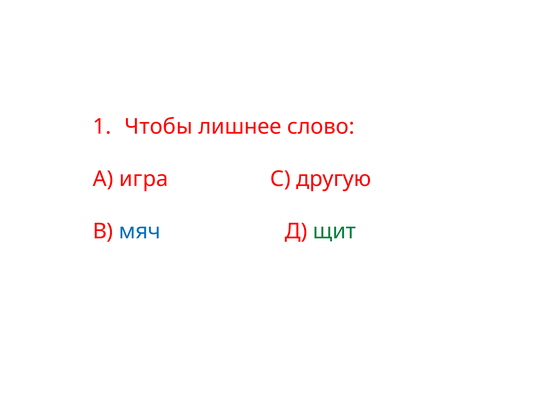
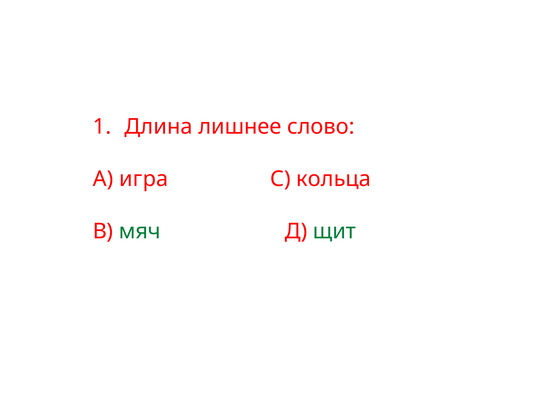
Чтобы: Чтобы -> Длина (159, 127)
другую: другую -> кольца (334, 179)
мяч colour: blue -> green (140, 231)
